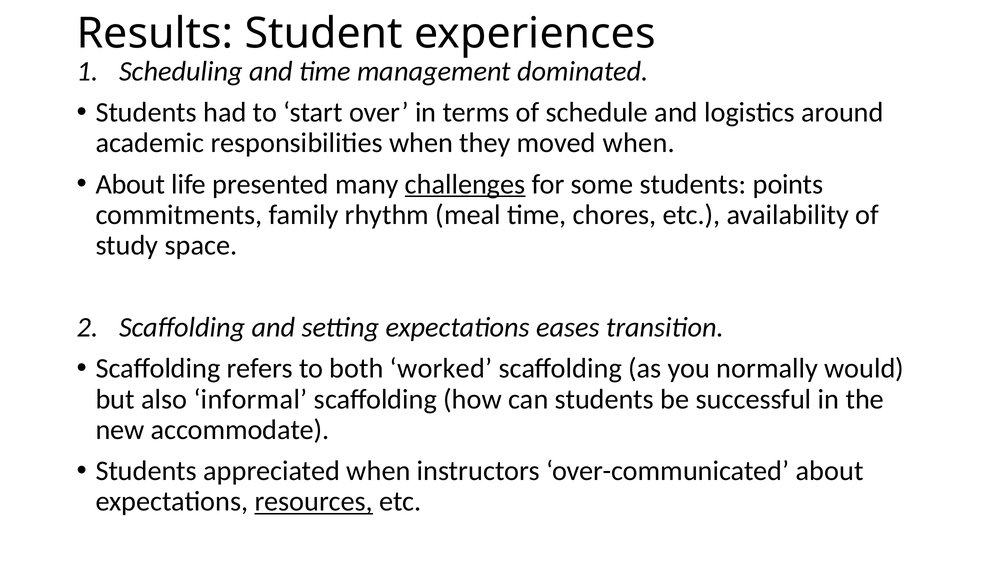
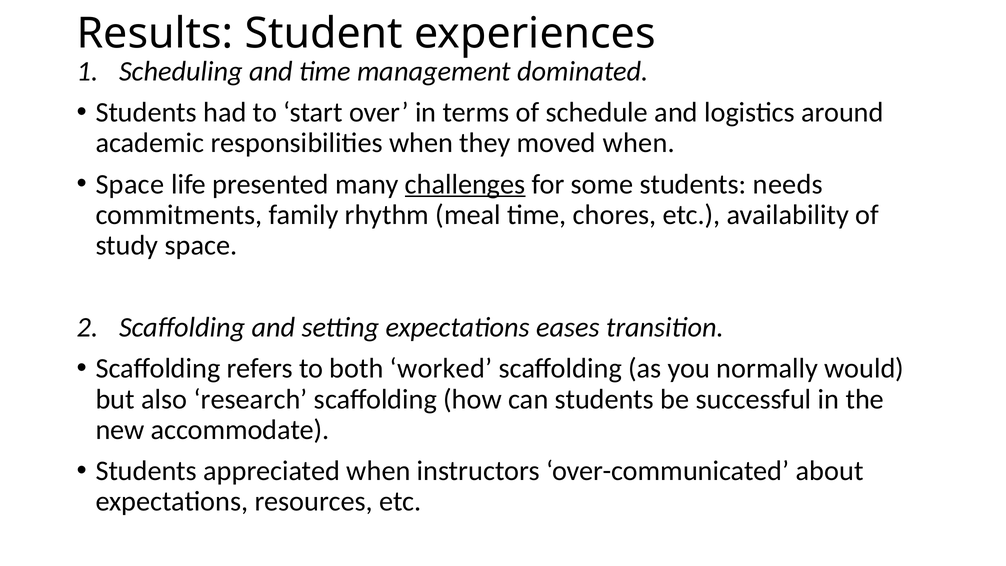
About: About -> Space (130, 184)
points: points -> needs (788, 184)
informal: informal -> research (251, 399)
resources underline: present -> none (314, 501)
